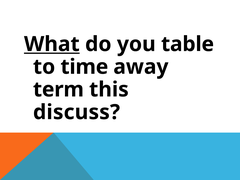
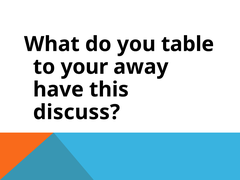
What underline: present -> none (52, 44)
time: time -> your (84, 67)
term: term -> have (58, 90)
